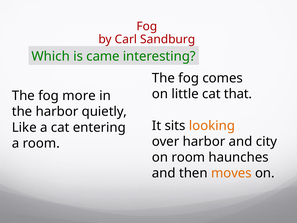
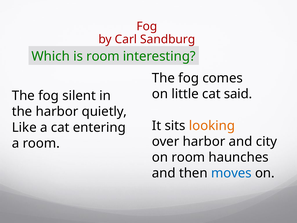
is came: came -> room (103, 56)
that: that -> said (238, 94)
more: more -> silent (79, 96)
moves colour: orange -> blue (231, 173)
